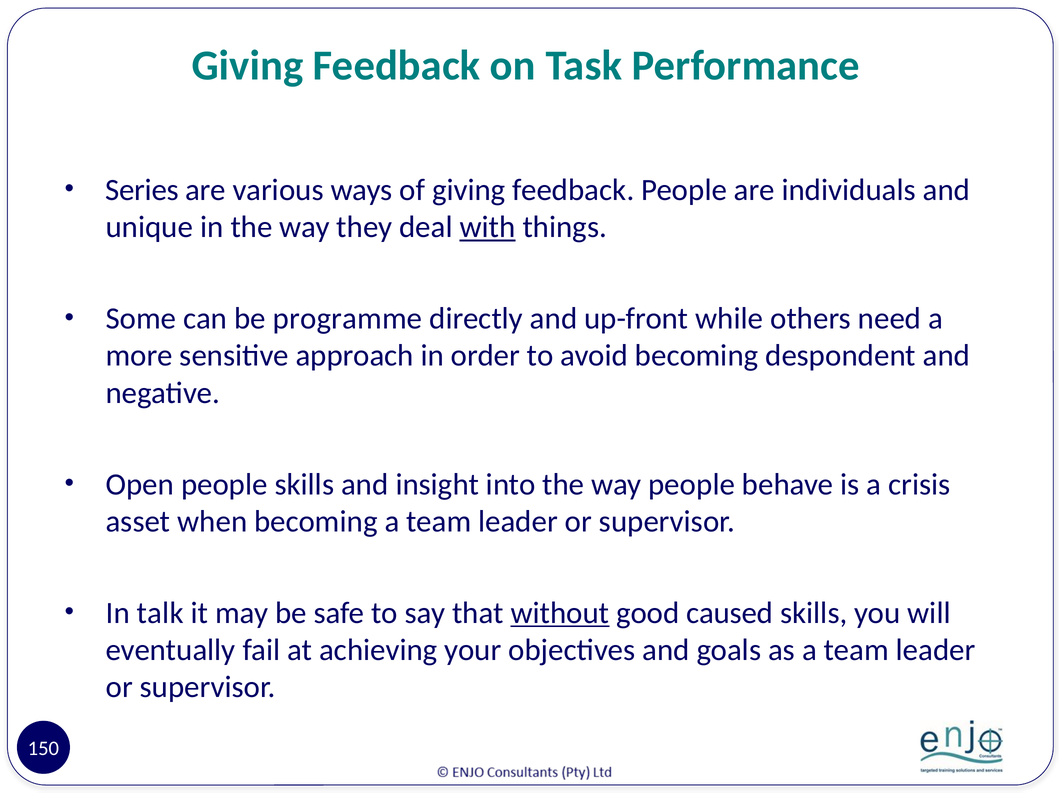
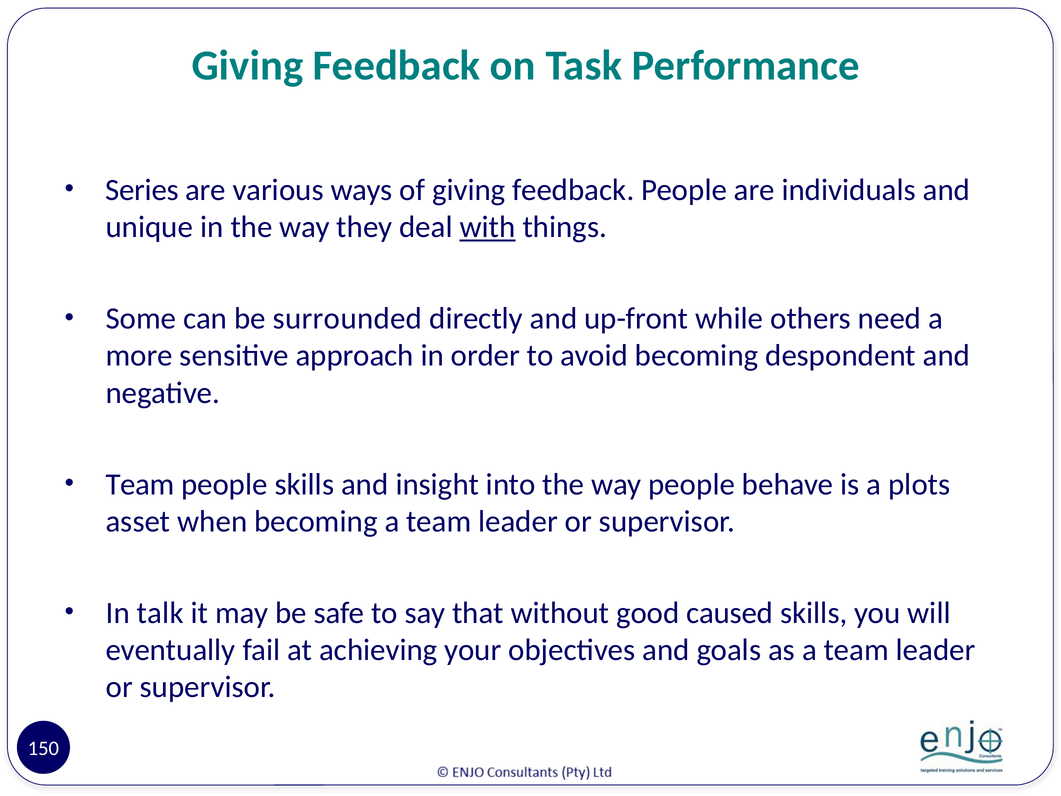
programme: programme -> surrounded (347, 318)
Open: Open -> Team (140, 484)
crisis: crisis -> plots (919, 484)
without underline: present -> none (560, 613)
